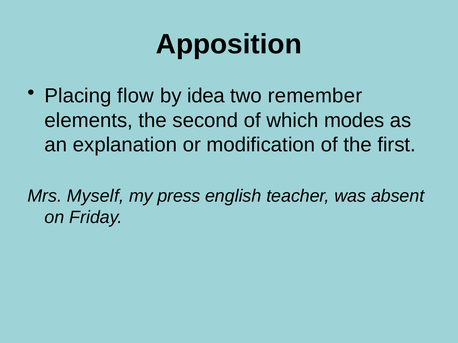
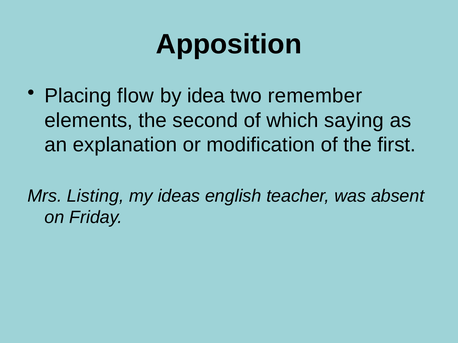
modes: modes -> saying (354, 121)
Myself: Myself -> Listing (95, 196)
press: press -> ideas (179, 196)
